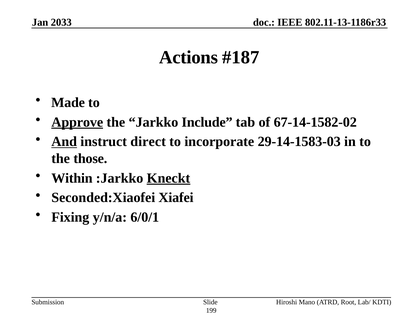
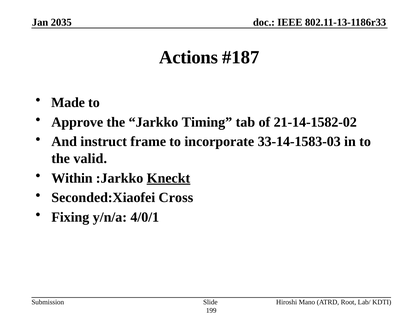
2033: 2033 -> 2035 (61, 22)
Approve underline: present -> none (77, 122)
Include: Include -> Timing (207, 122)
67-14-1582-02: 67-14-1582-02 -> 21-14-1582-02 (315, 122)
And underline: present -> none (64, 141)
direct: direct -> frame (148, 141)
29-14-1583-03: 29-14-1583-03 -> 33-14-1583-03 (299, 141)
those: those -> valid (90, 158)
Xiafei: Xiafei -> Cross (176, 197)
6/0/1: 6/0/1 -> 4/0/1 (145, 217)
